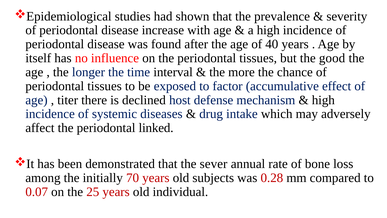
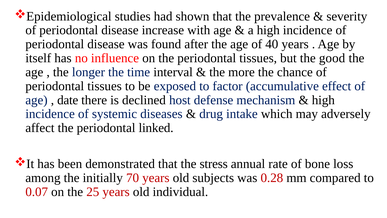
titer: titer -> date (68, 100)
sever: sever -> stress (214, 164)
